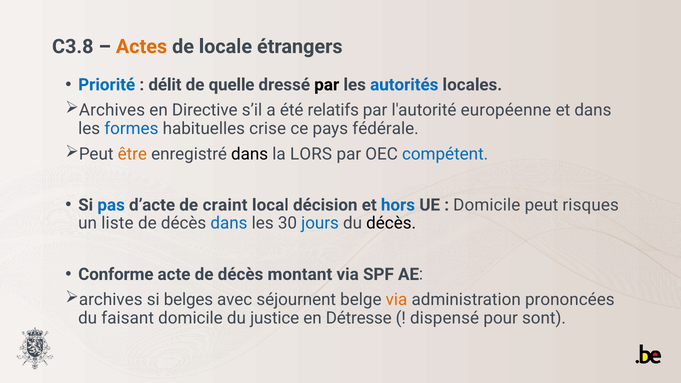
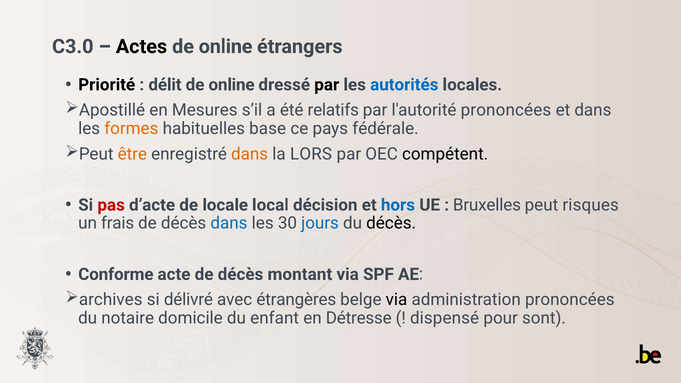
C3.8: C3.8 -> C3.0 (73, 47)
Actes colour: orange -> black (142, 47)
locale: locale -> online (226, 47)
Priorité colour: blue -> black (107, 85)
quelle: quelle -> online (232, 85)
Archives: Archives -> Apostillé (112, 110)
Directive: Directive -> Mesures (205, 110)
l'autorité européenne: européenne -> prononcées (506, 110)
formes colour: blue -> orange (131, 129)
crise: crise -> base (268, 129)
dans colour: black -> orange (250, 154)
compétent colour: blue -> black (445, 154)
pas colour: blue -> red (111, 205)
craint: craint -> locale (225, 205)
Domicile: Domicile -> Bruxelles (487, 205)
liste: liste -> frais (118, 223)
belges: belges -> délivré (188, 300)
séjournent: séjournent -> étrangères (296, 300)
via colour: orange -> black (397, 300)
faisant: faisant -> notaire (128, 318)
justice: justice -> enfant (275, 318)
